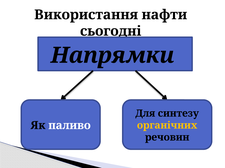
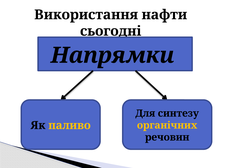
паливо colour: white -> yellow (70, 126)
